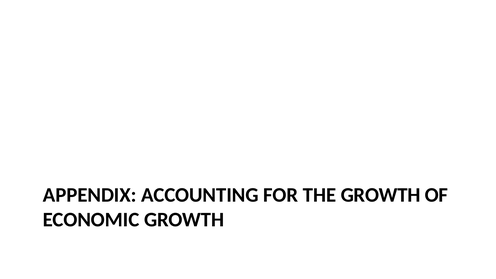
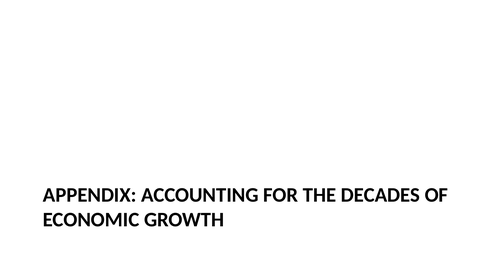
THE GROWTH: GROWTH -> DECADES (380, 195)
